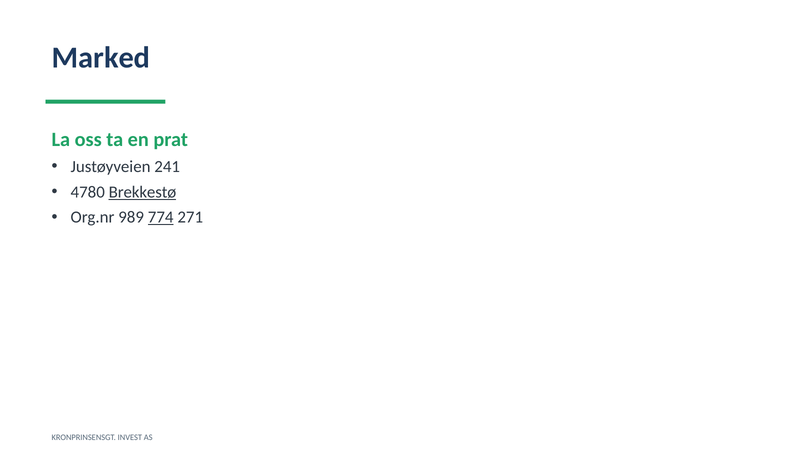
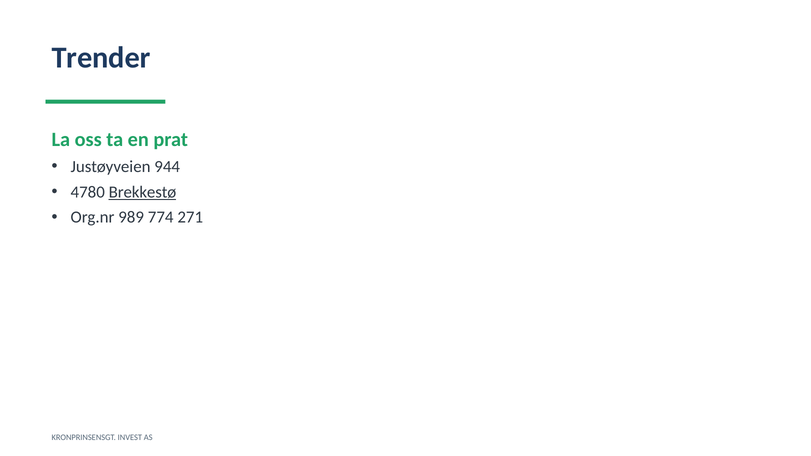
Marked: Marked -> Trender (101, 58)
241: 241 -> 944 (167, 167)
774 underline: present -> none (161, 217)
